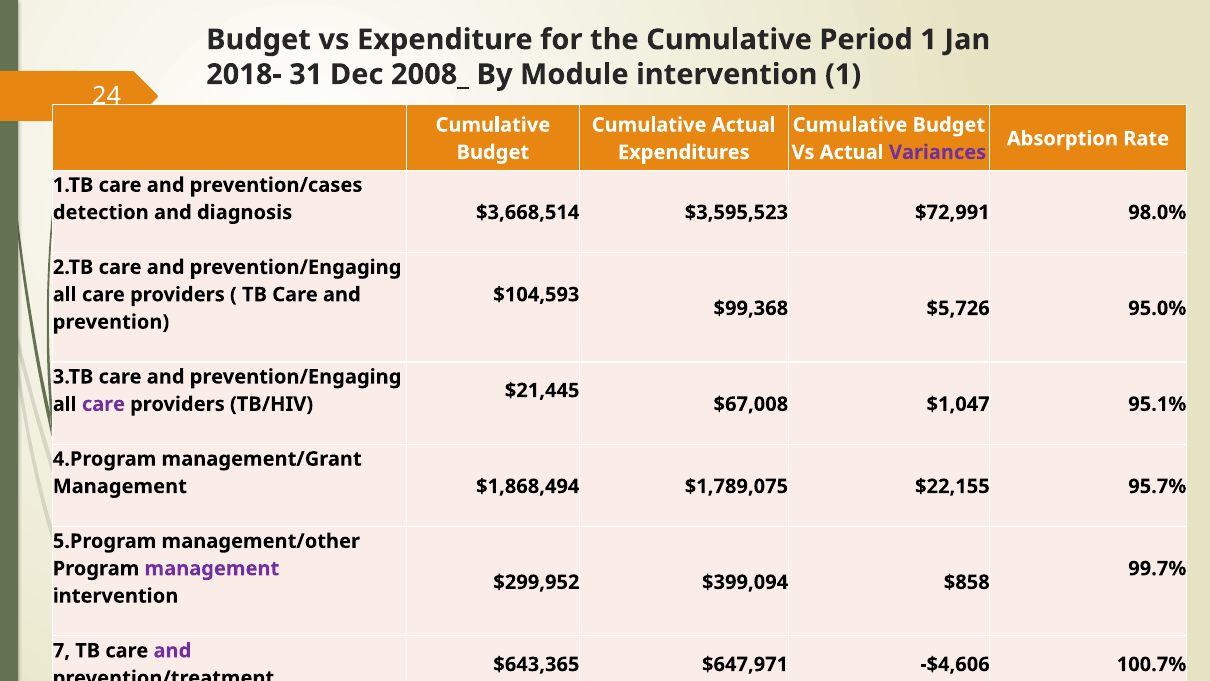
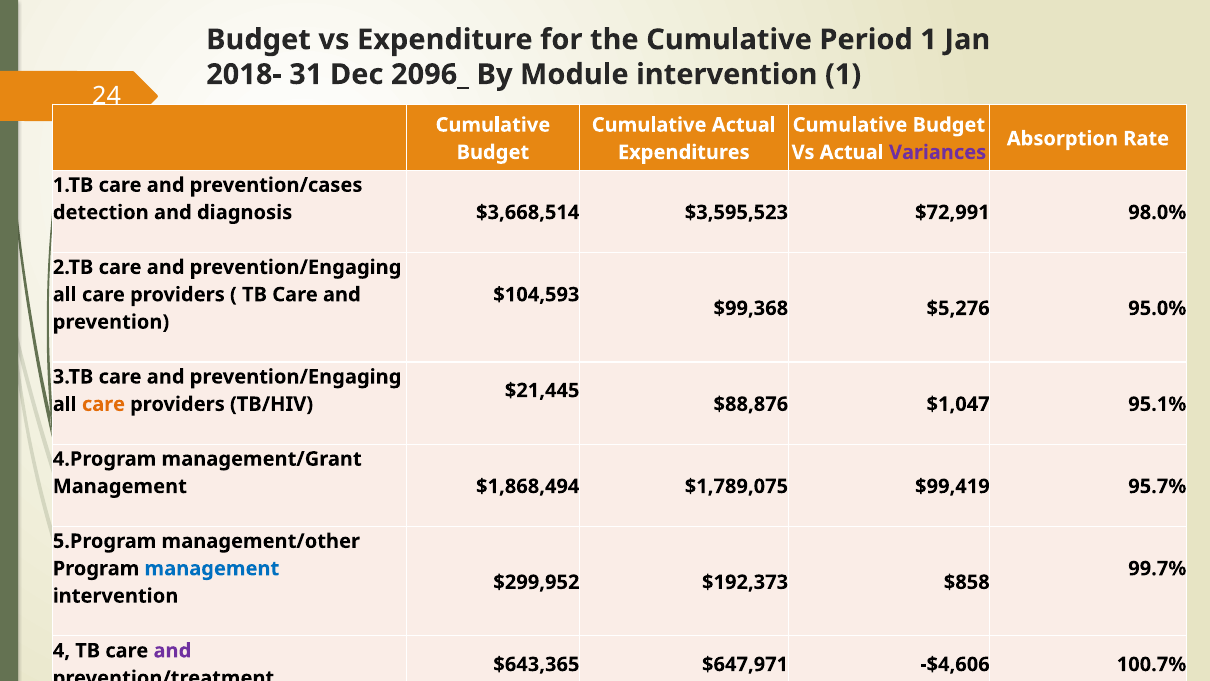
2008_: 2008_ -> 2096_ (430, 74)
$5,726: $5,726 -> $5,276 (958, 308)
care colour: purple -> orange (103, 404)
$67,008: $67,008 -> $88,876 (751, 404)
$22,155: $22,155 -> $99,419 (952, 486)
management colour: purple -> blue (212, 568)
$399,094: $399,094 -> $192,373 (745, 582)
7: 7 -> 4 (61, 650)
